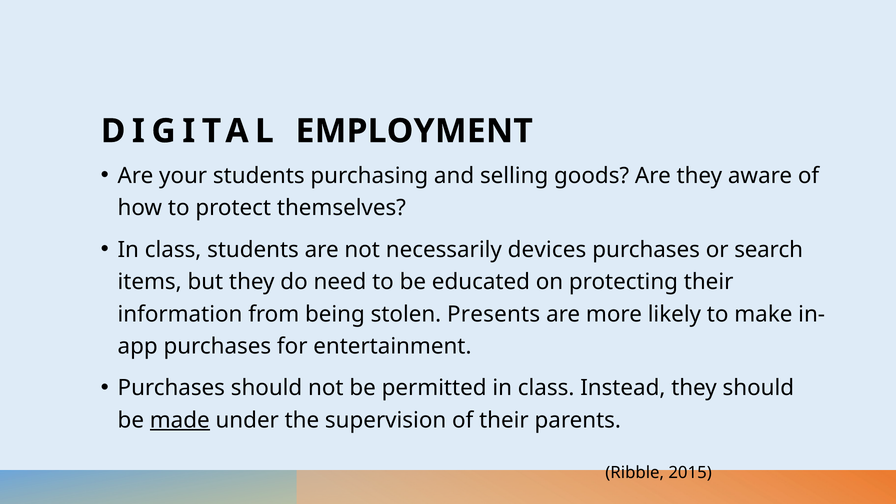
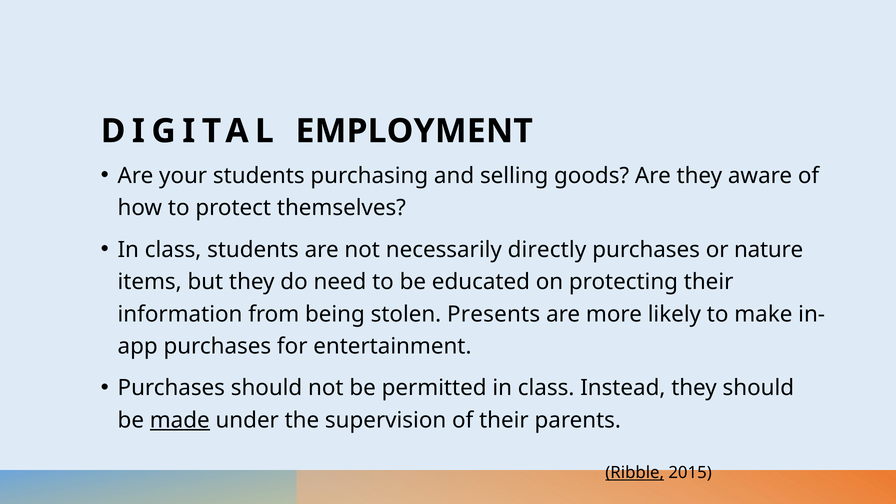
devices: devices -> directly (547, 250)
search: search -> nature (769, 250)
Ribble underline: none -> present (635, 473)
